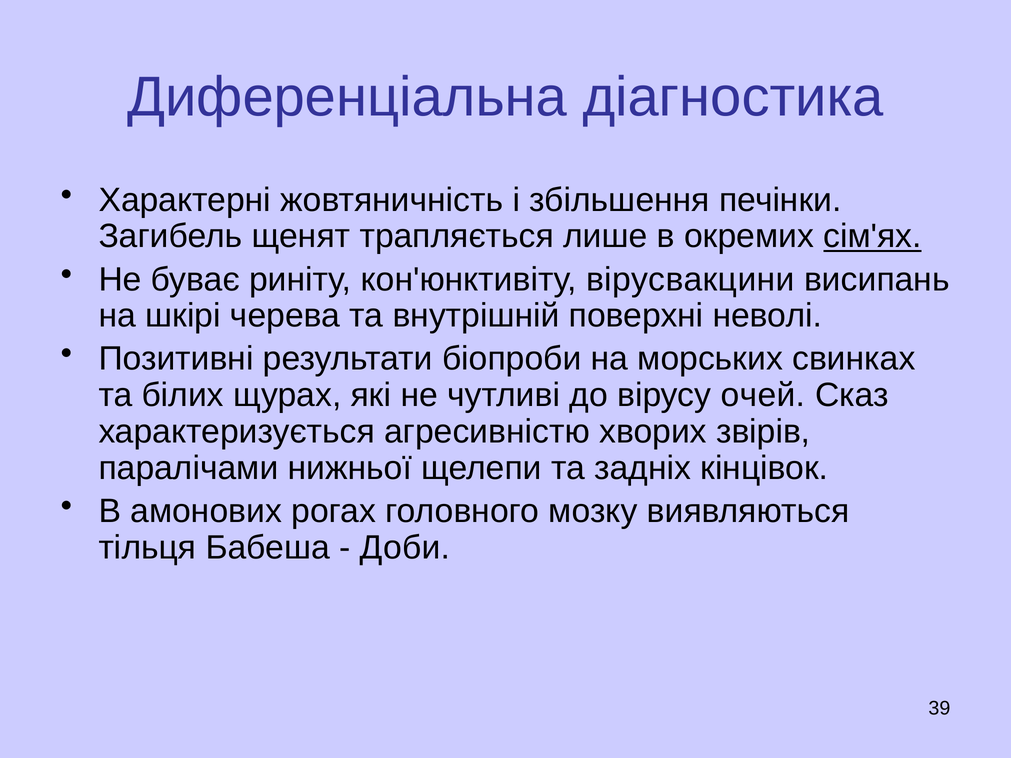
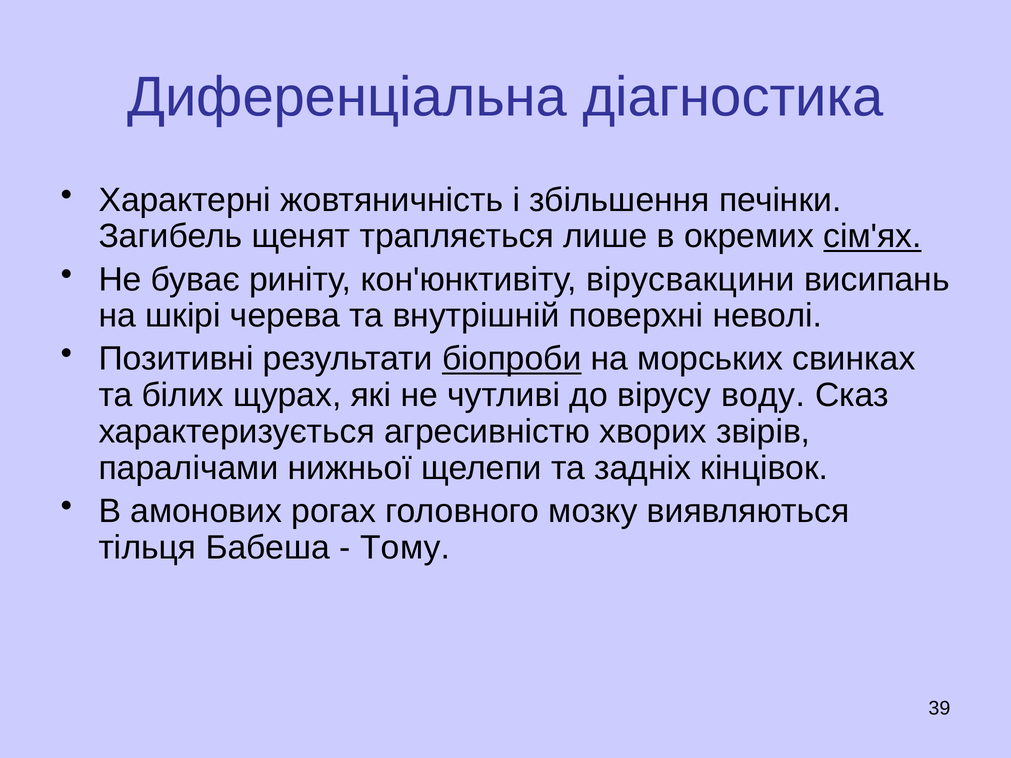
біопроби underline: none -> present (512, 359)
очей: очей -> воду (763, 395)
Доби: Доби -> Тому (405, 548)
